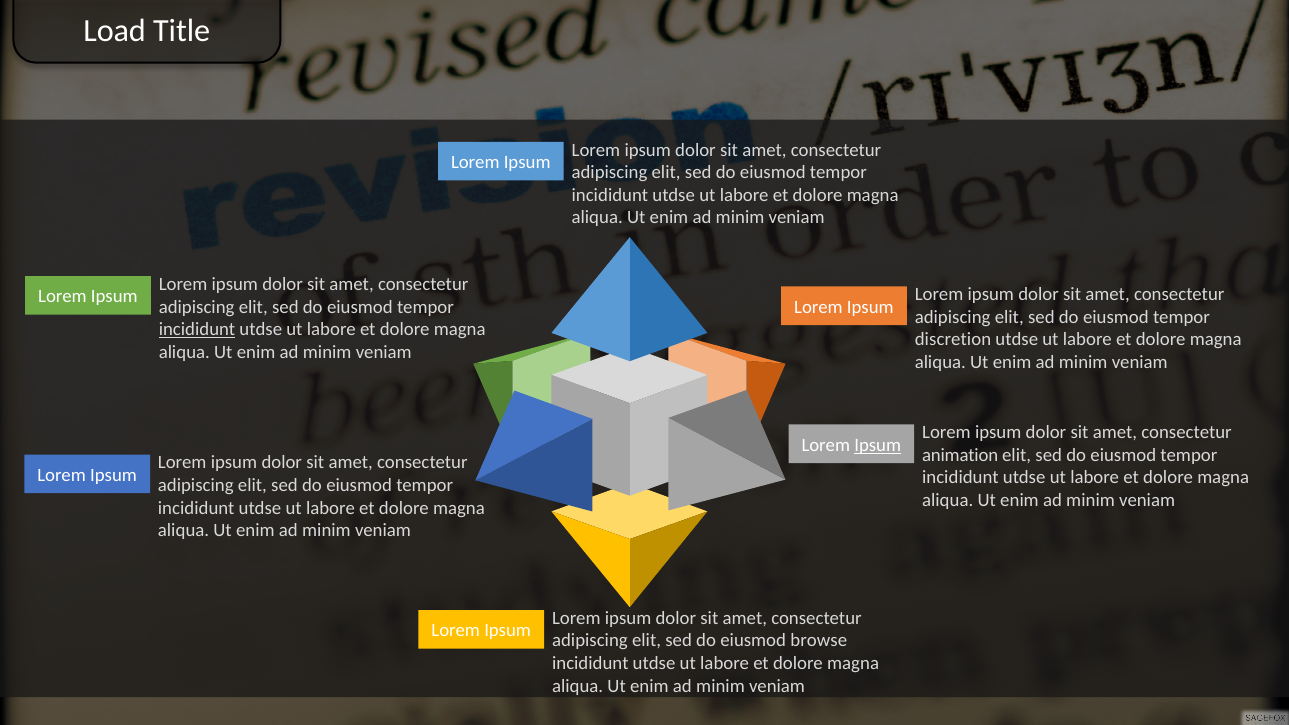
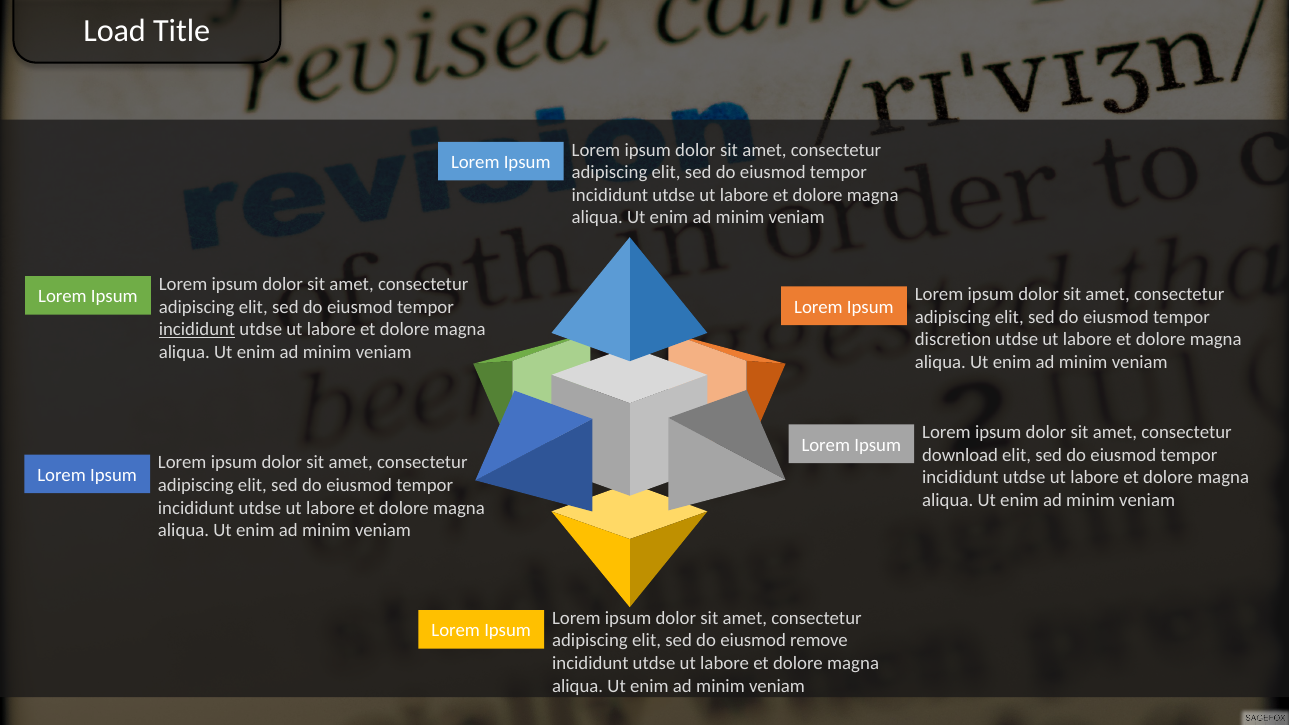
Ipsum underline: present -> none (878, 445)
animation: animation -> download (960, 455)
browse: browse -> remove (819, 641)
